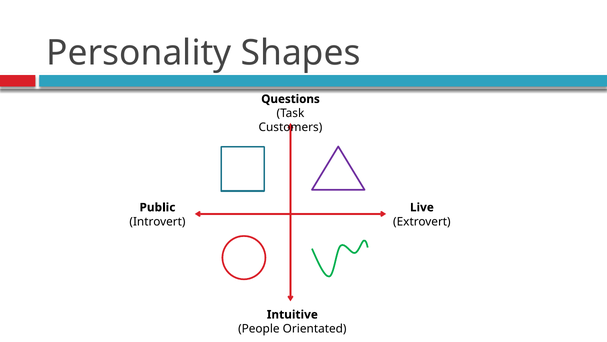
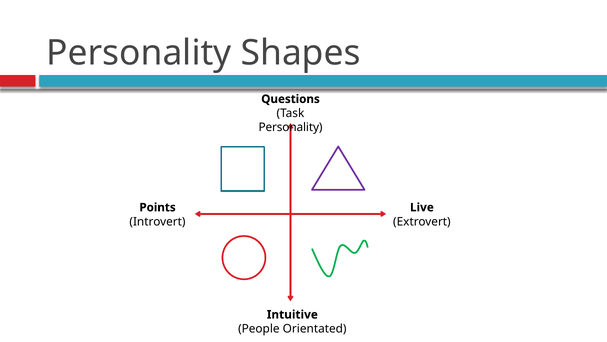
Customers: Customers -> Personality (291, 127)
Public: Public -> Points (158, 207)
